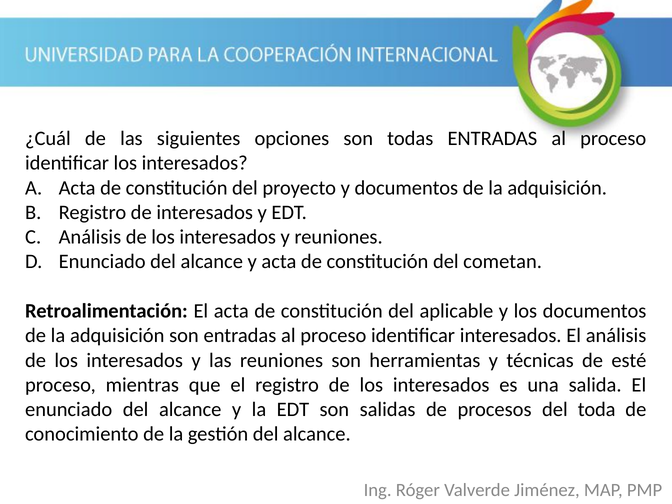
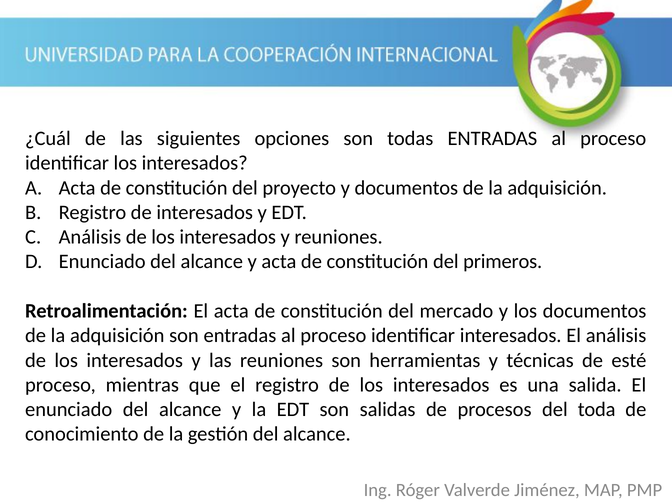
cometan: cometan -> primeros (503, 262)
aplicable: aplicable -> mercado (456, 311)
